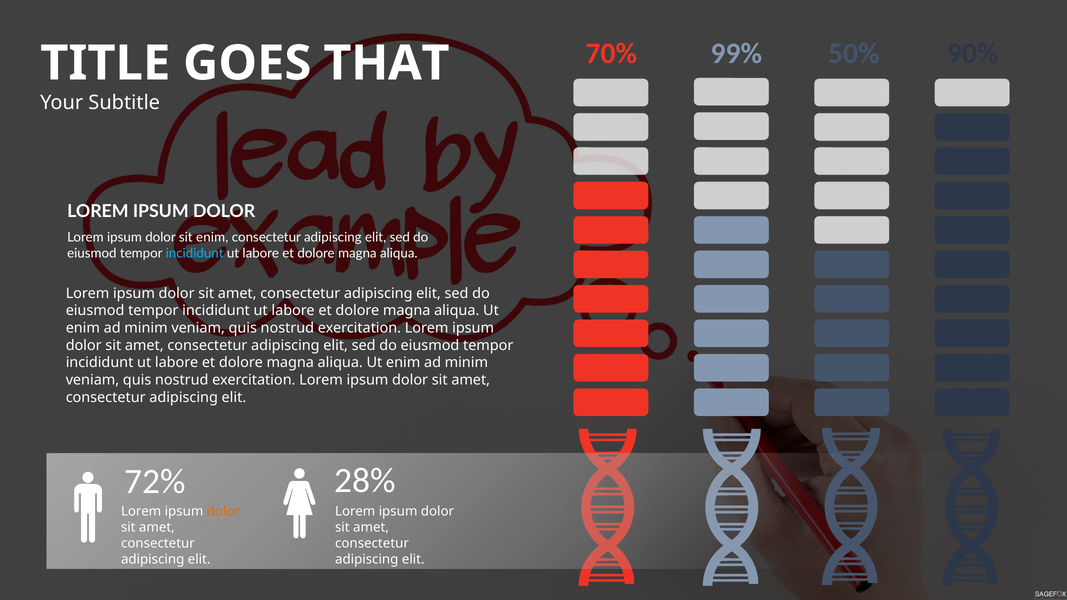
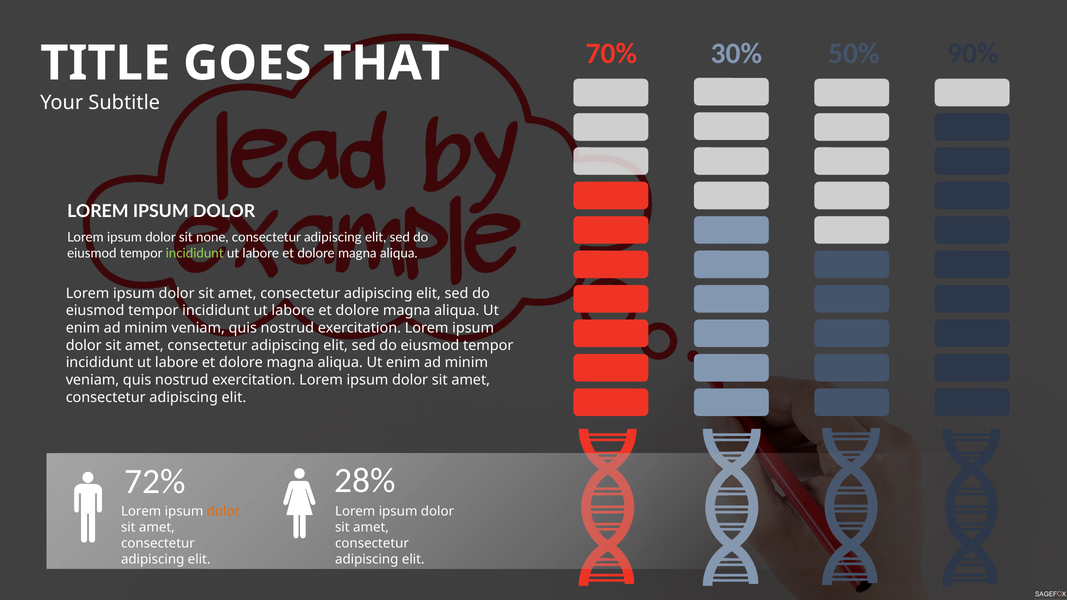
99%: 99% -> 30% (736, 54)
sit enim: enim -> none (212, 238)
incididunt colour: light blue -> light green (195, 254)
